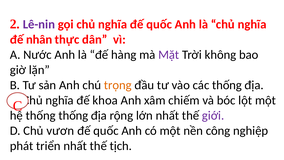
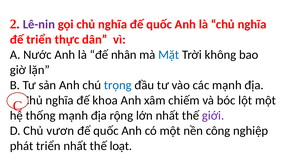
đế nhân: nhân -> triển (39, 40)
hàng: hàng -> nhân (124, 55)
Mặt colour: purple -> blue (169, 55)
trọng colour: orange -> blue (118, 85)
các thống: thống -> mạnh (227, 85)
thống thống: thống -> mạnh (73, 115)
tịch: tịch -> loạt (121, 146)
